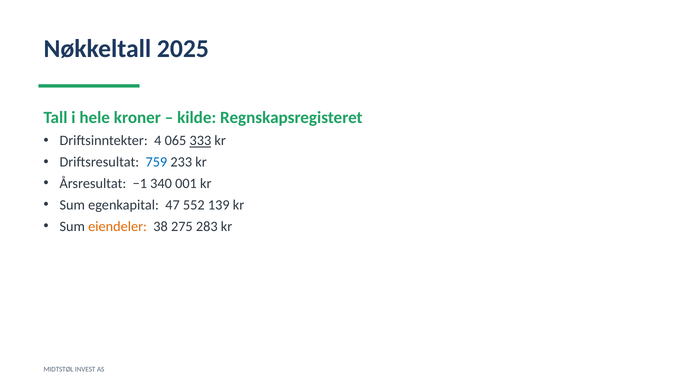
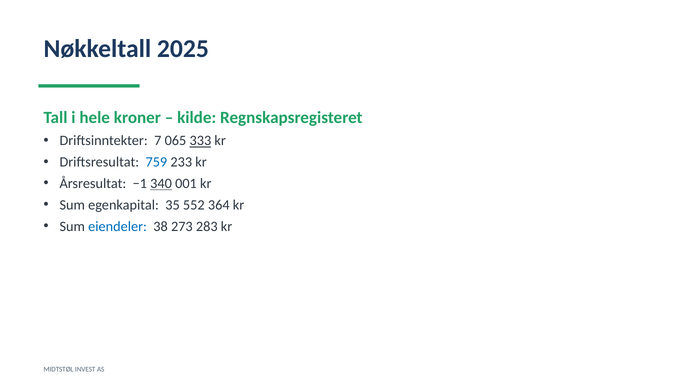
4: 4 -> 7 (158, 141)
340 underline: none -> present (161, 183)
47: 47 -> 35 (173, 205)
139: 139 -> 364 (219, 205)
eiendeler colour: orange -> blue (118, 226)
275: 275 -> 273 (182, 226)
